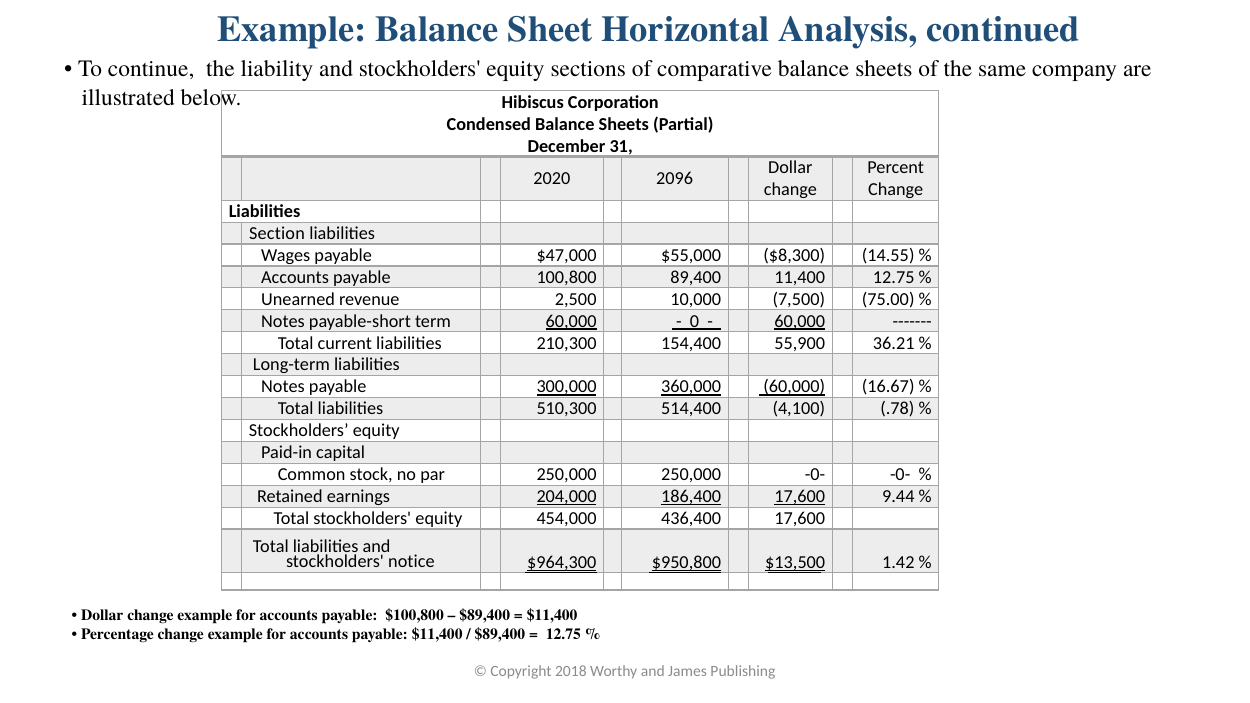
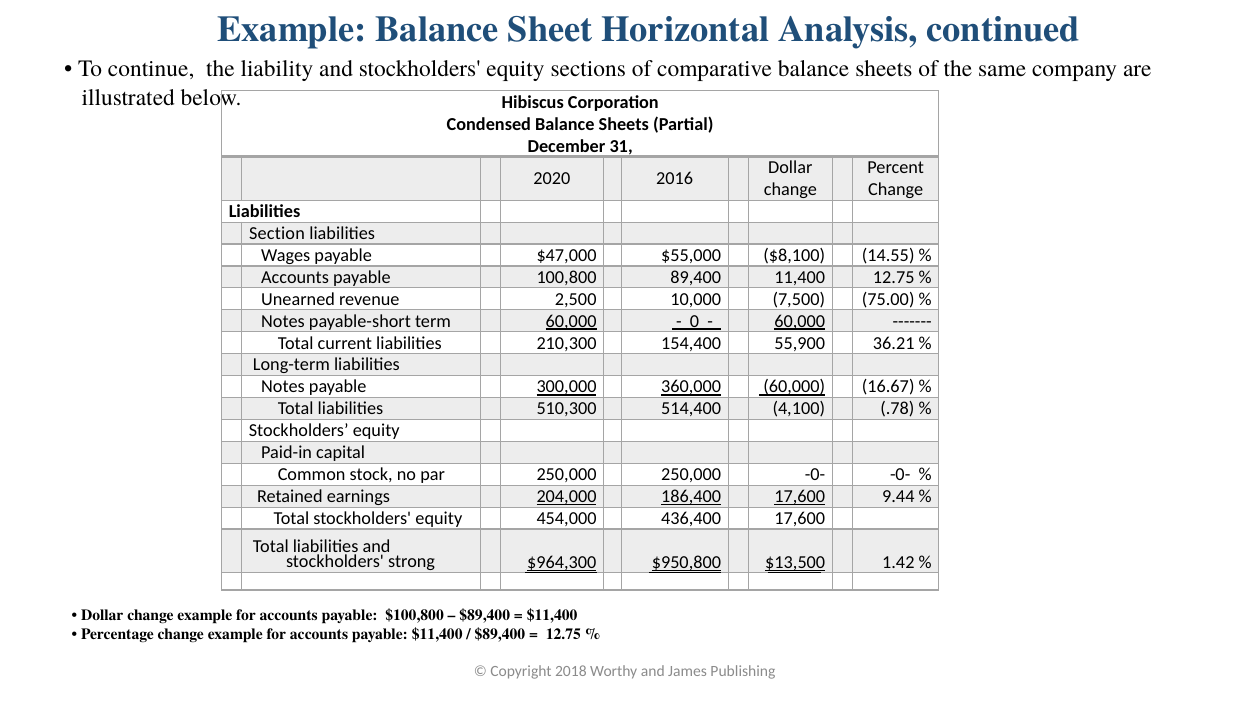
2096: 2096 -> 2016 (675, 179)
$8,300: $8,300 -> $8,100 (794, 255)
notice: notice -> strong (412, 561)
